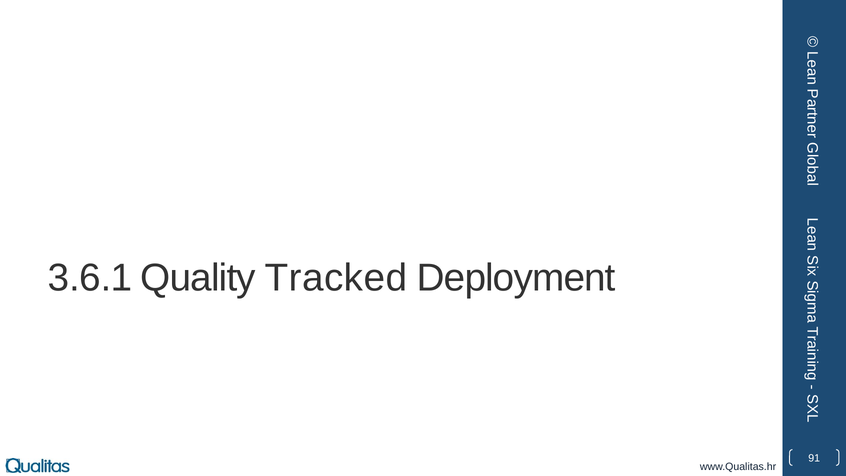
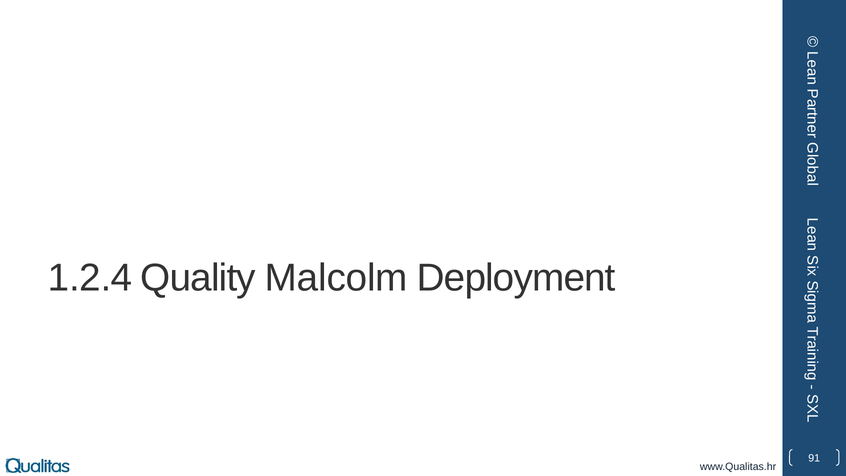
3.6.1: 3.6.1 -> 1.2.4 (90, 278)
Tracked: Tracked -> Malcolm (336, 278)
